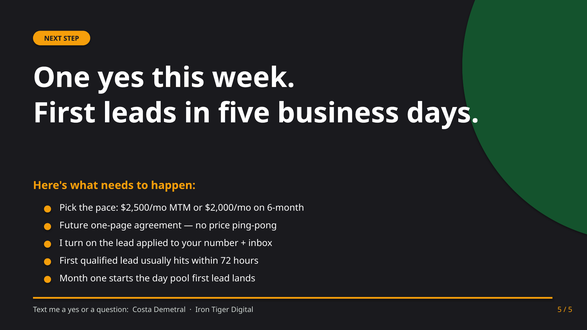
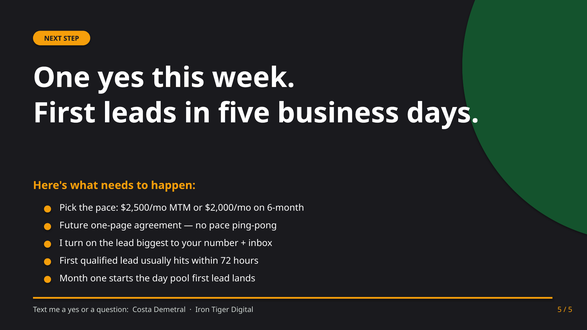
no price: price -> pace (219, 226)
applied: applied -> biggest (152, 243)
